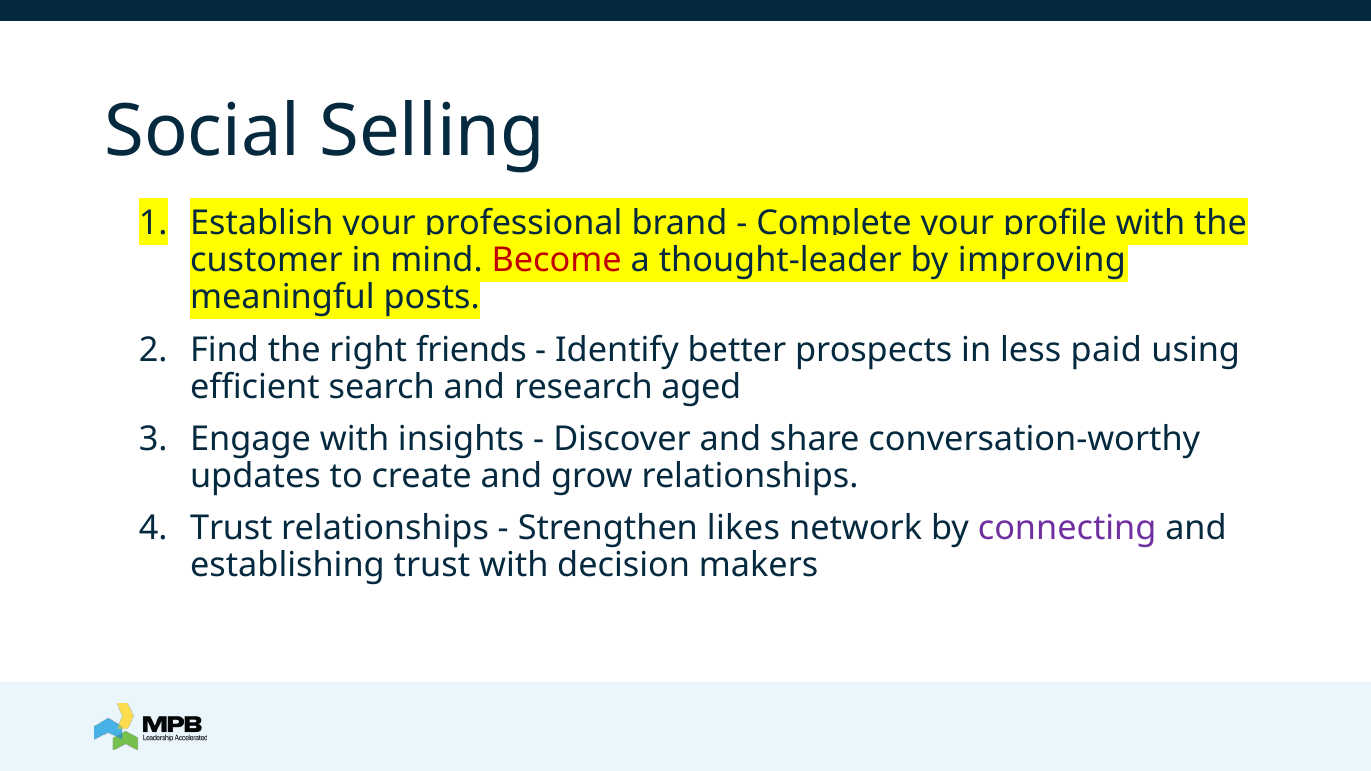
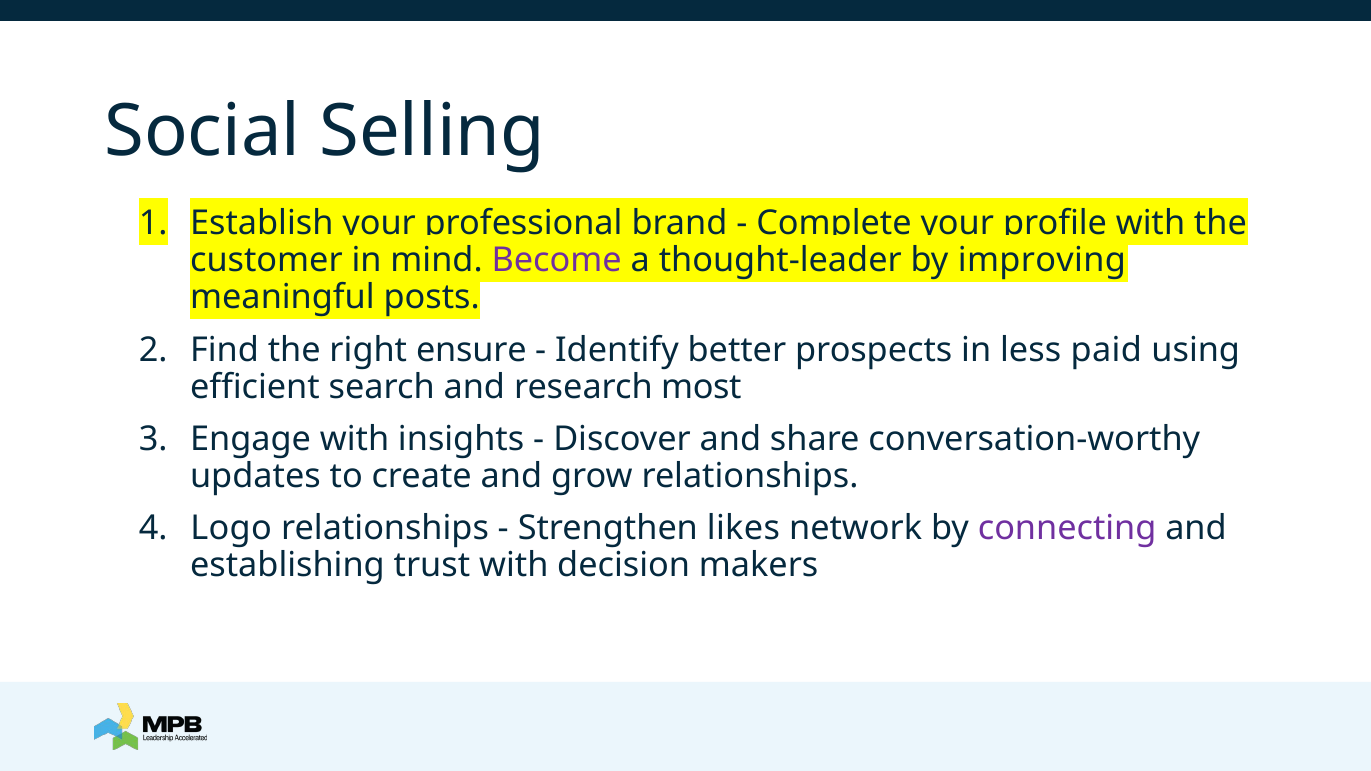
Become colour: red -> purple (557, 261)
friends: friends -> ensure (471, 350)
aged: aged -> most (701, 387)
Trust: Trust -> Logo (231, 529)
